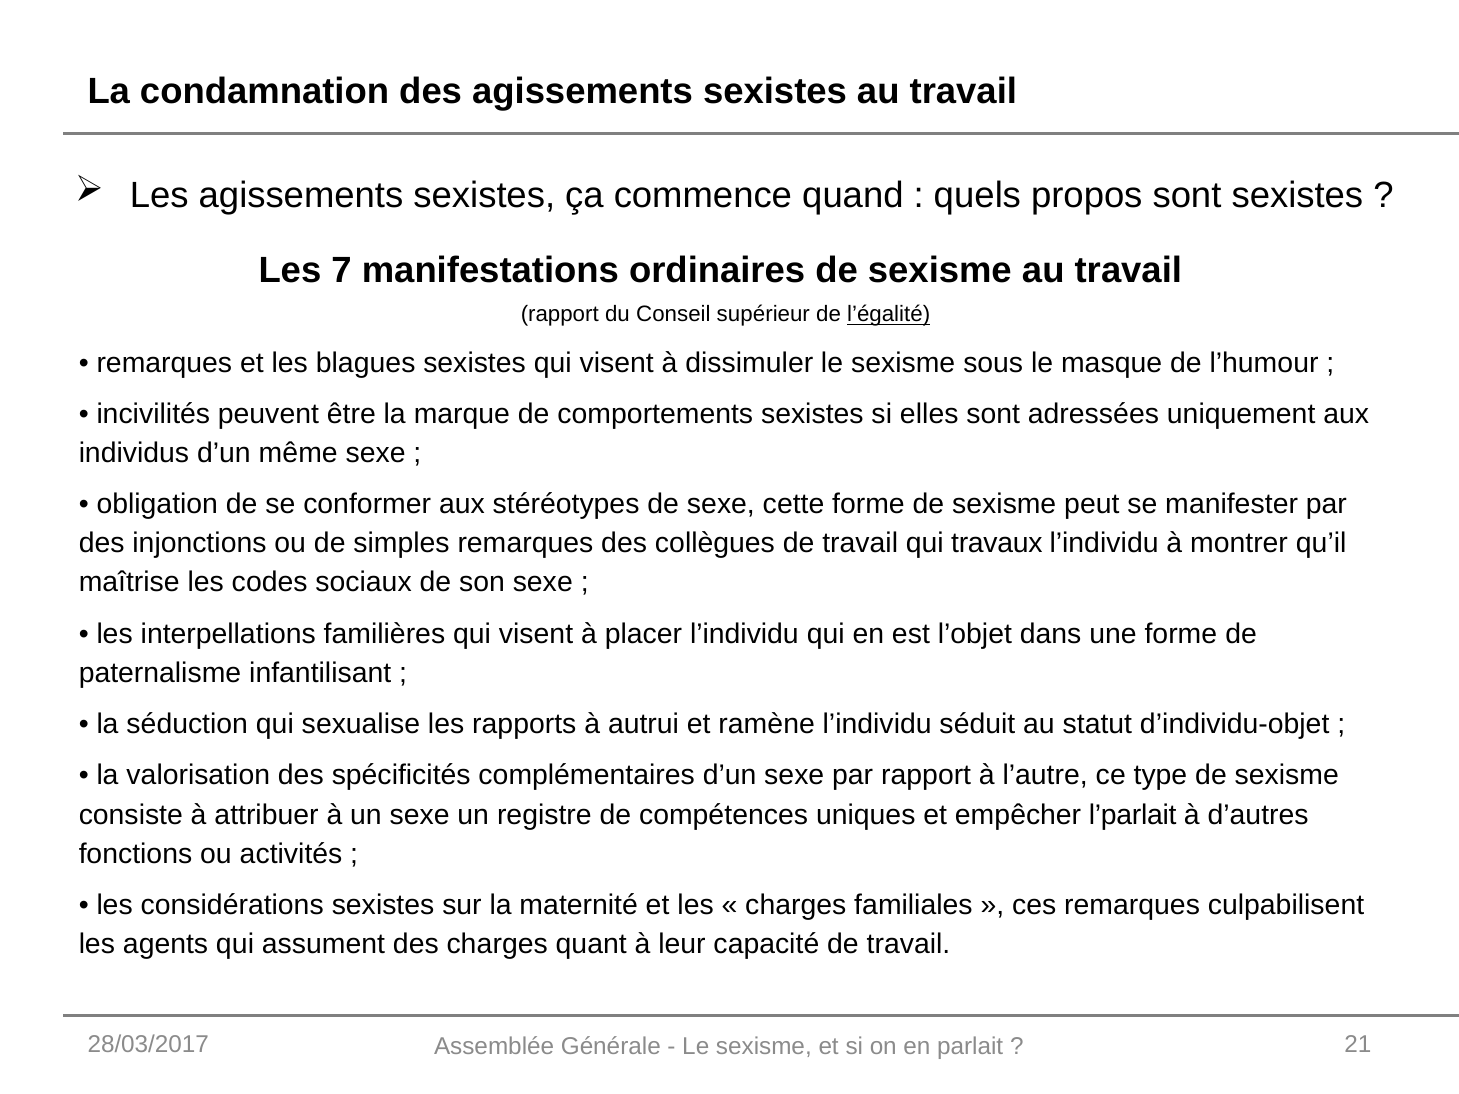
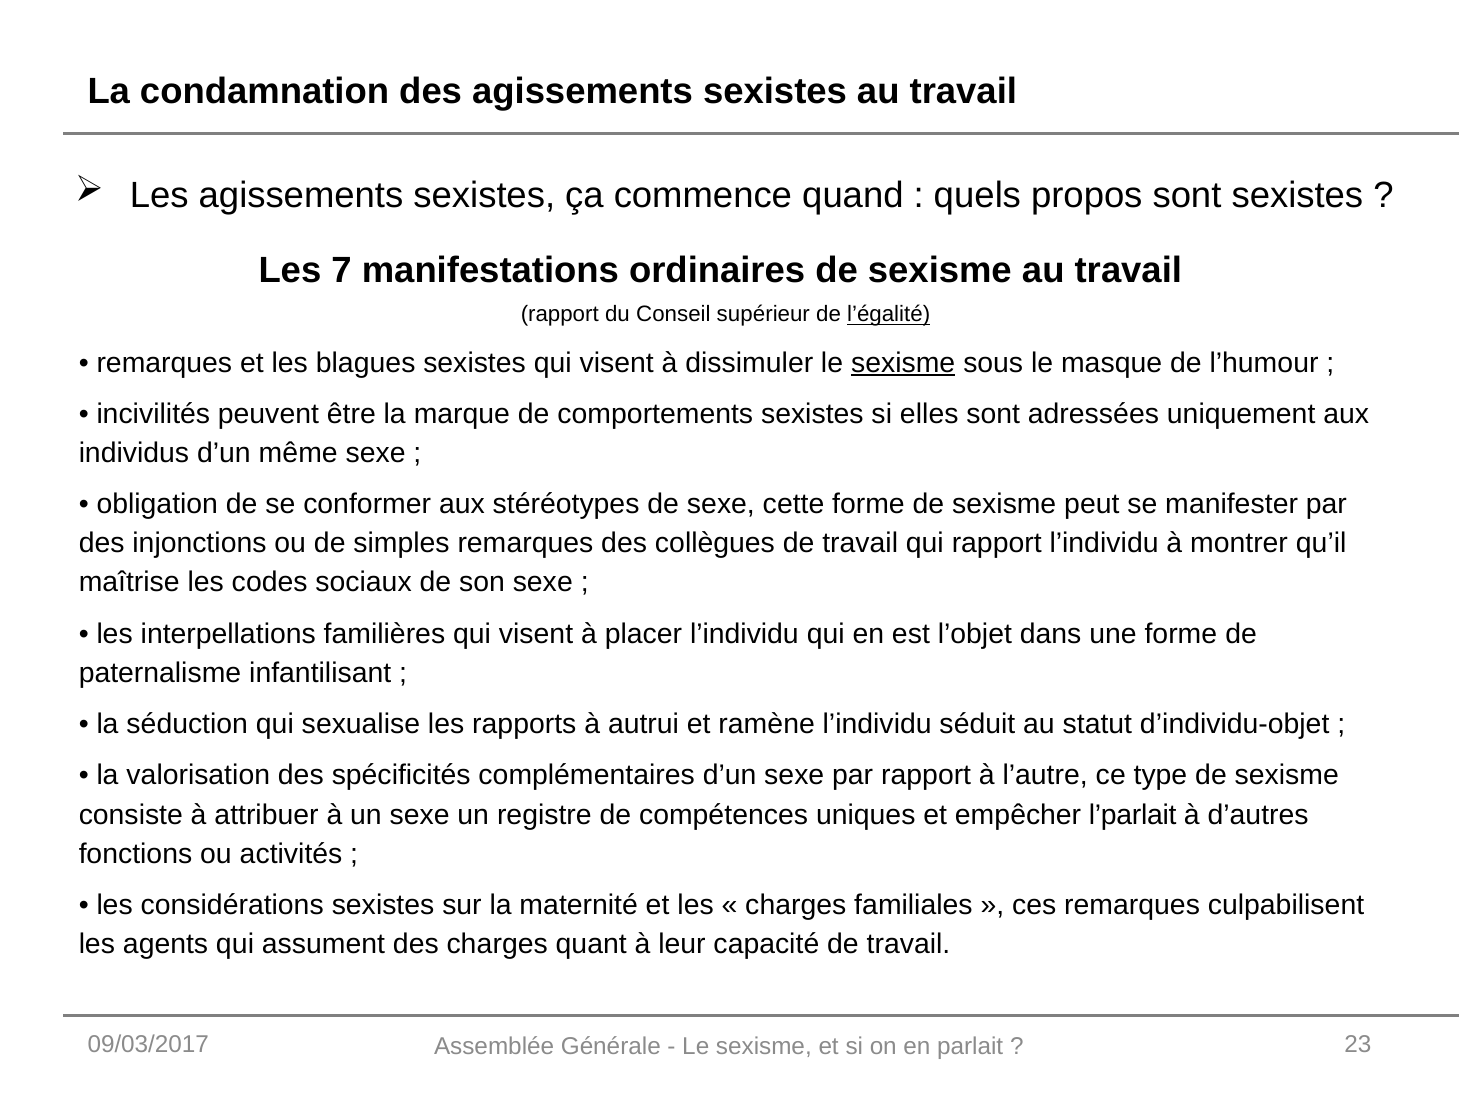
sexisme underline: none -> present (903, 363)
qui travaux: travaux -> rapport (997, 544)
28/03/2017: 28/03/2017 -> 09/03/2017 (148, 1045)
21: 21 -> 23 (1358, 1045)
